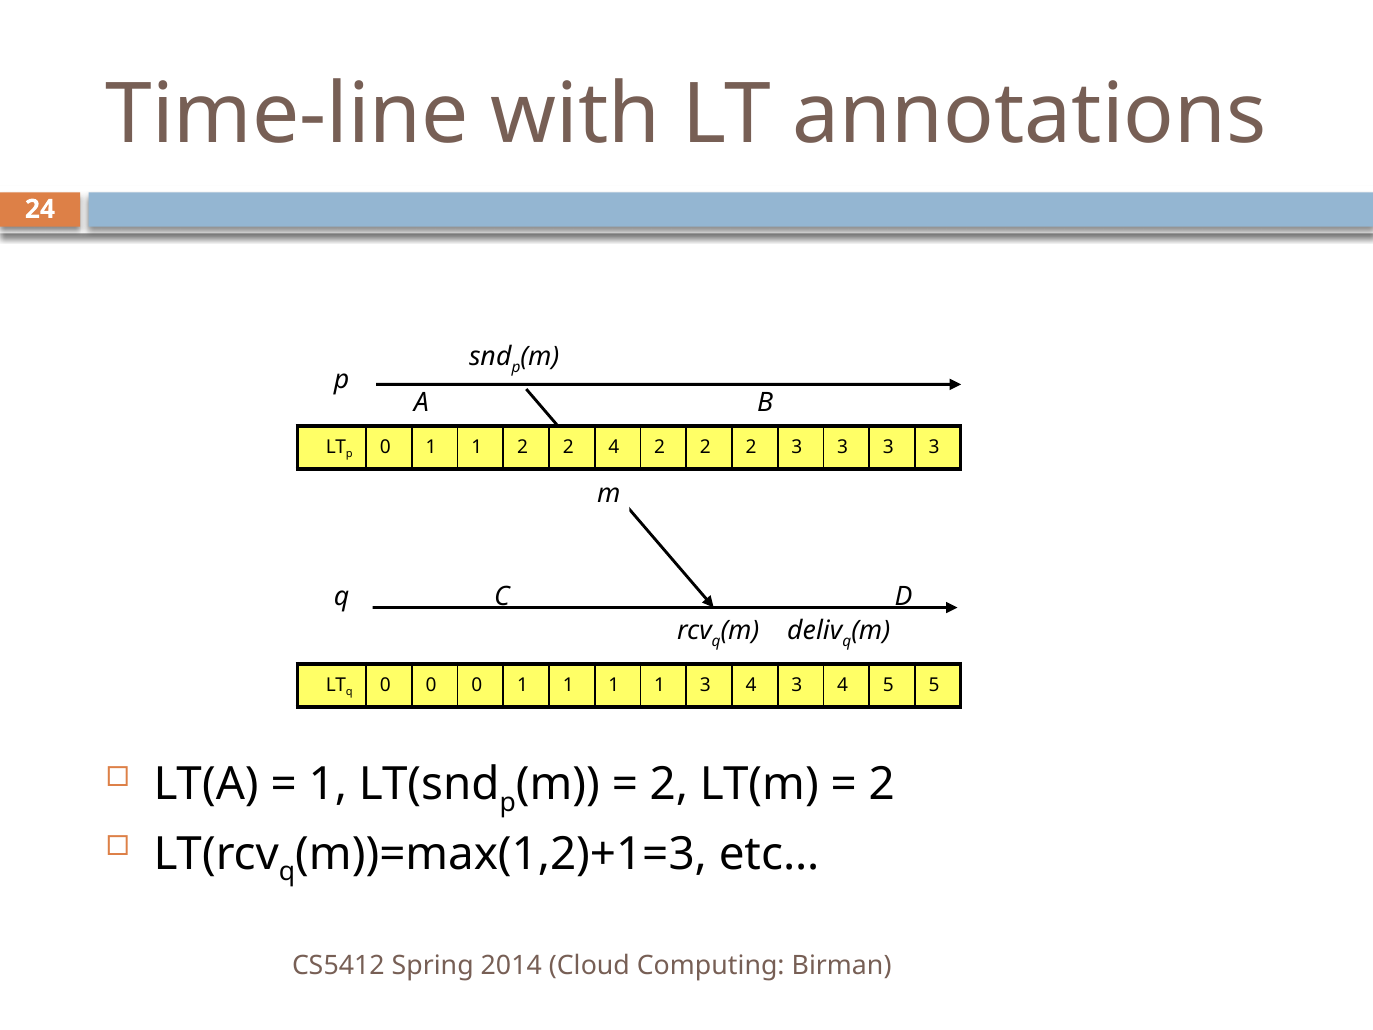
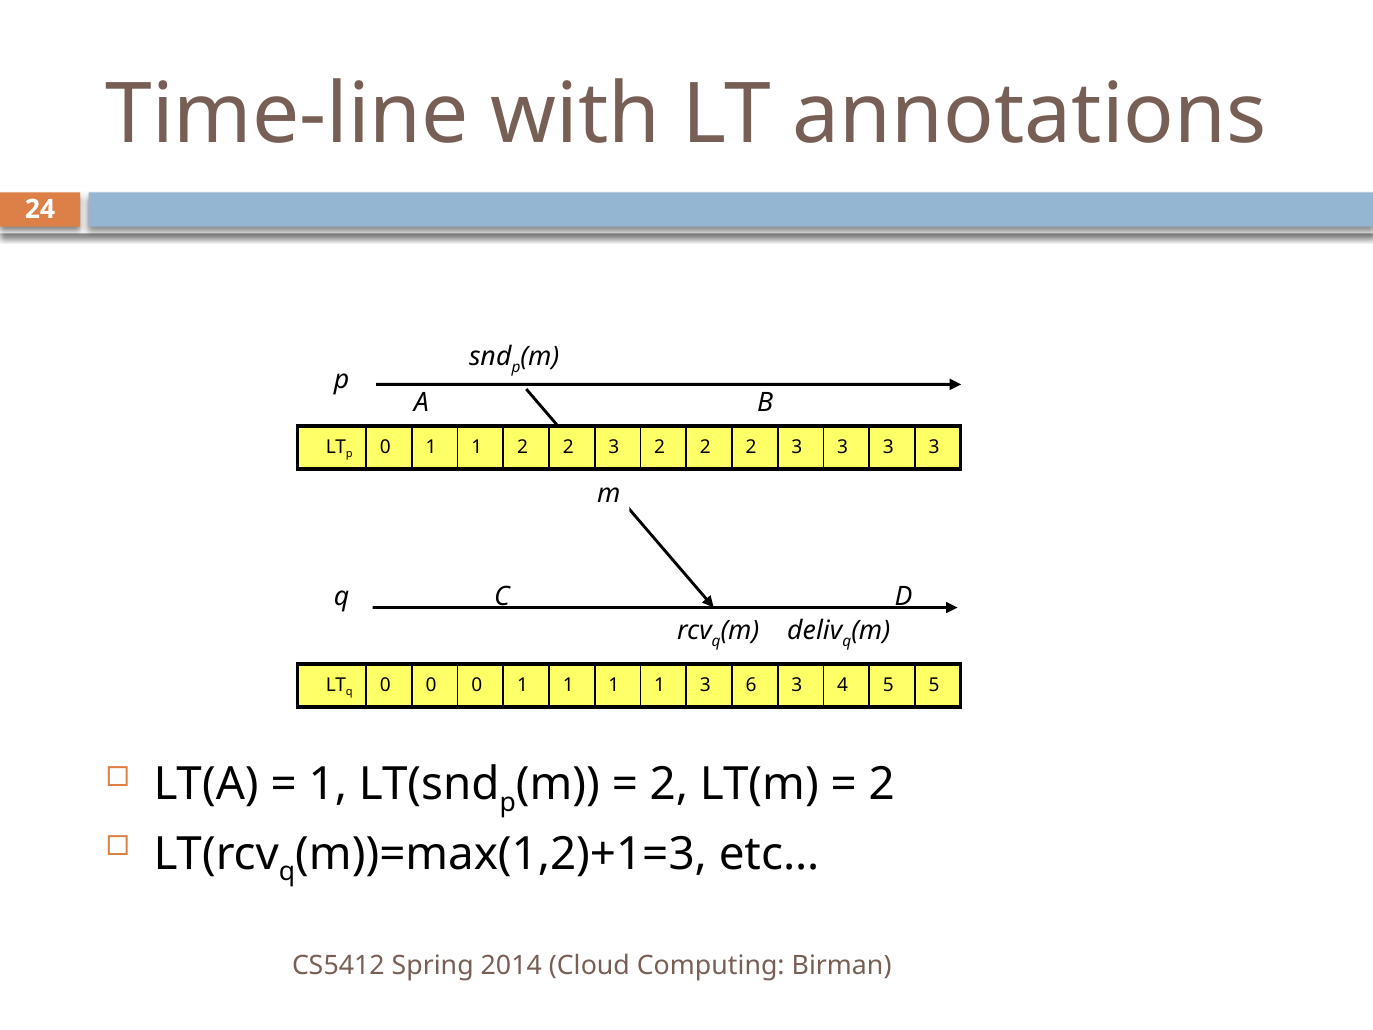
1 2 2 4: 4 -> 3 (614, 447)
1 3 4: 4 -> 6 (751, 685)
